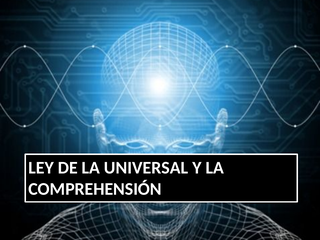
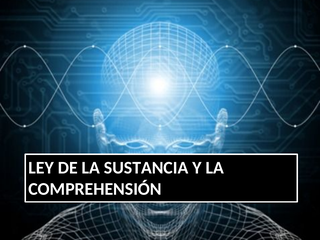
UNIVERSAL: UNIVERSAL -> SUSTANCIA (146, 168)
